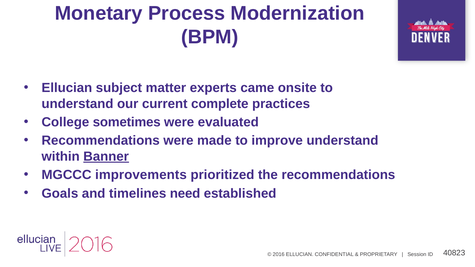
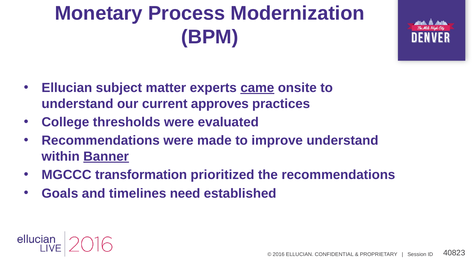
came underline: none -> present (257, 88)
complete: complete -> approves (220, 104)
sometimes: sometimes -> thresholds (127, 122)
improvements: improvements -> transformation (141, 175)
